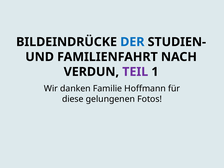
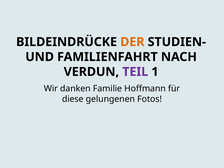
DER colour: blue -> orange (132, 42)
